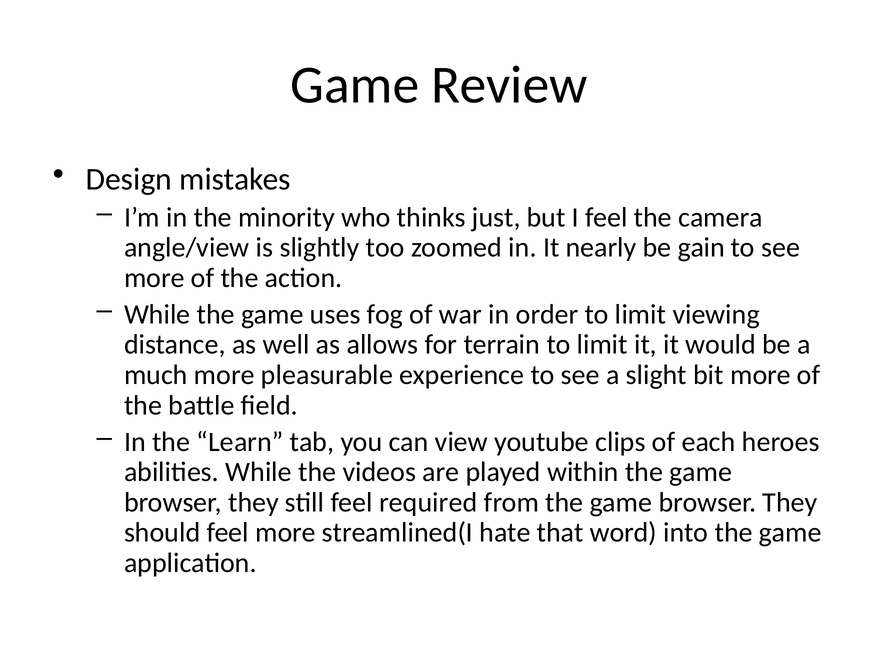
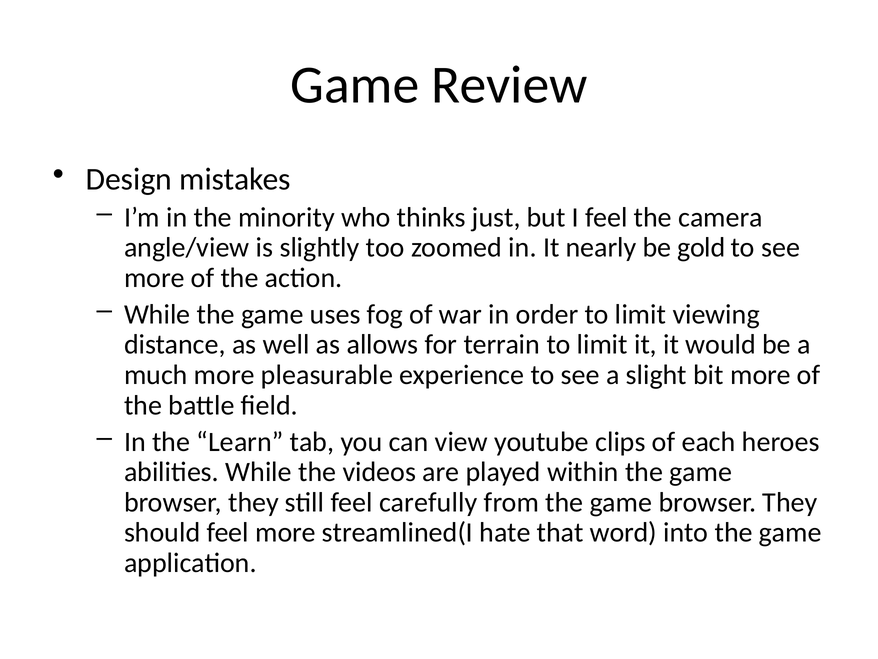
gain: gain -> gold (701, 247)
required: required -> carefully (428, 502)
